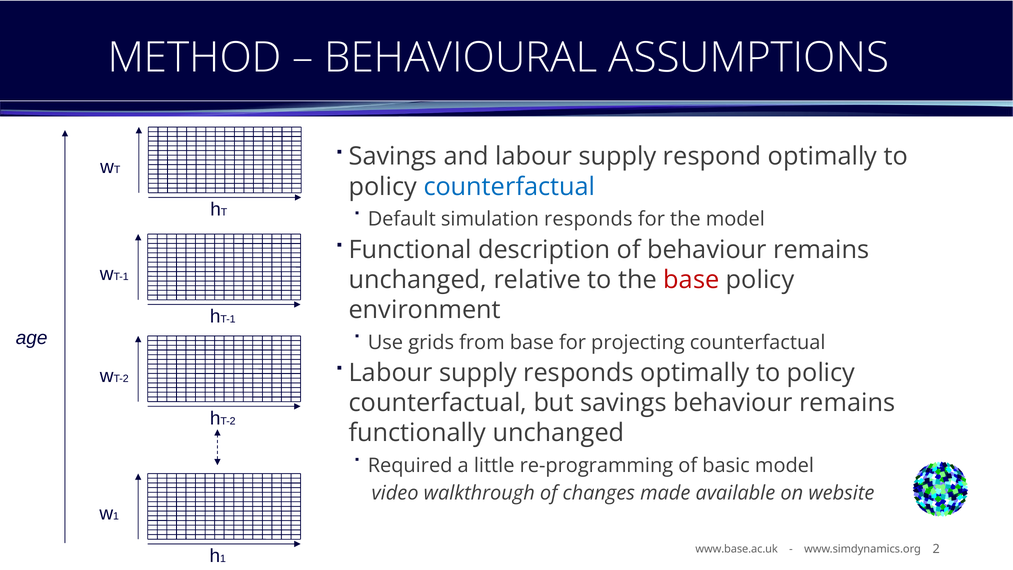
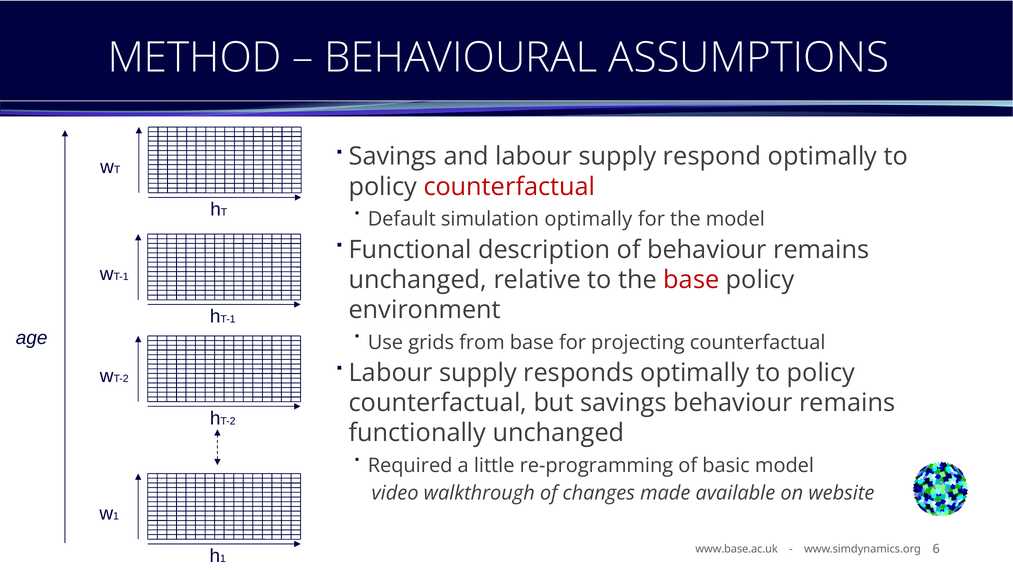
counterfactual colour: blue -> red (509, 187)
simulation responds: responds -> optimally (588, 219)
2: 2 -> 6 (936, 549)
